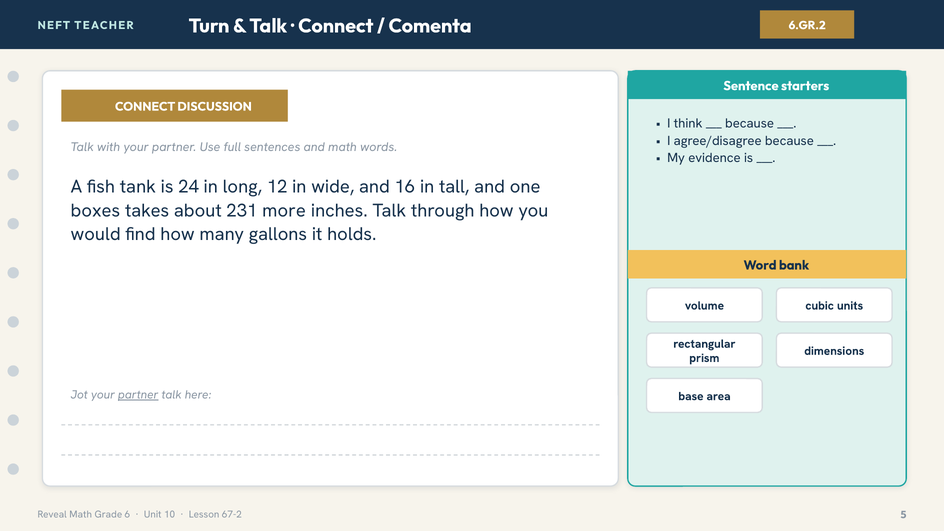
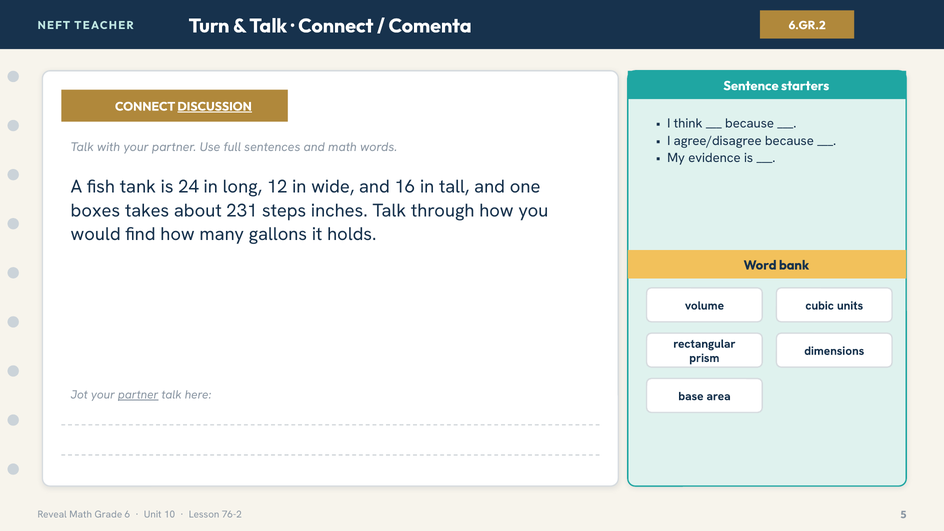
DISCUSSION underline: none -> present (215, 107)
more: more -> steps (284, 210)
67-2: 67-2 -> 76-2 (232, 515)
